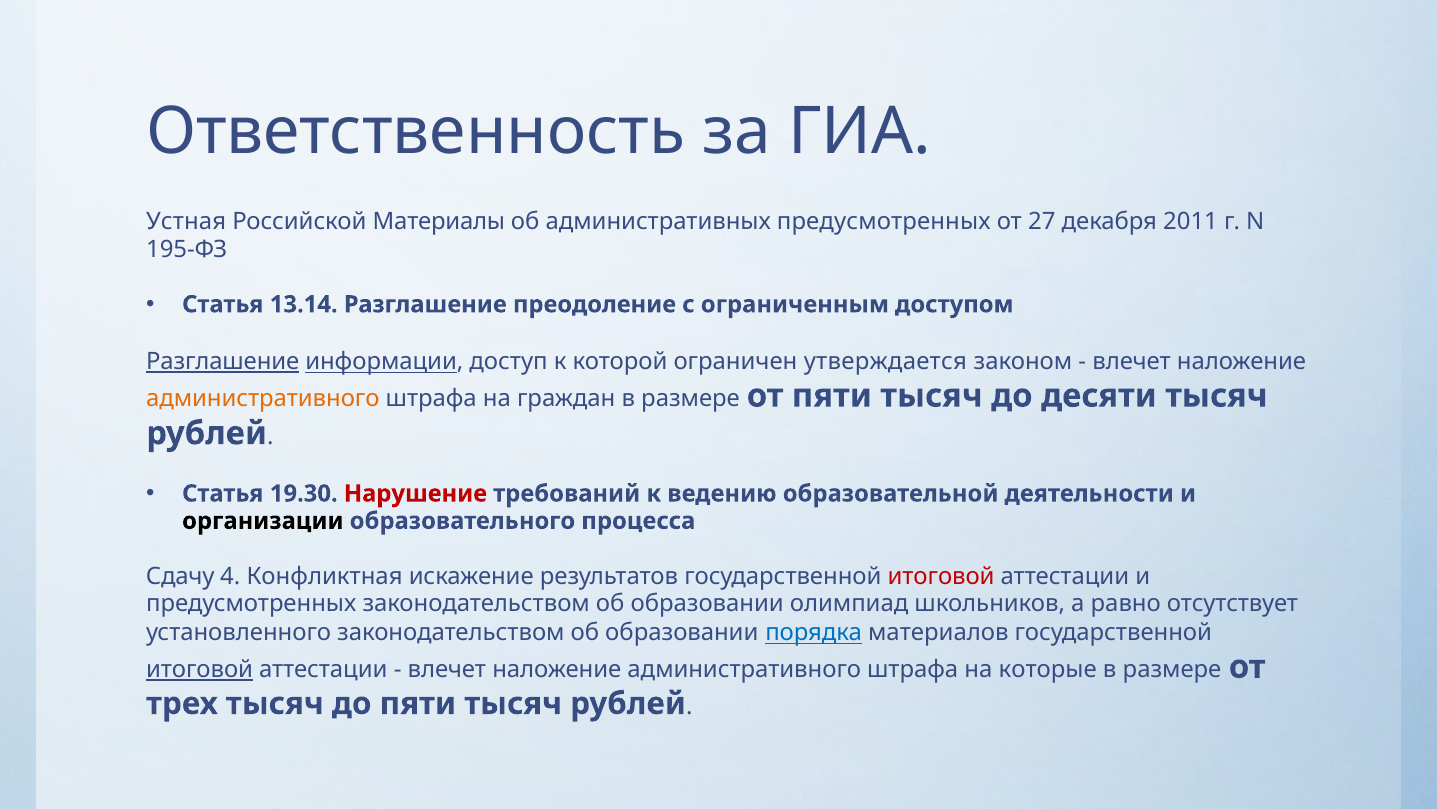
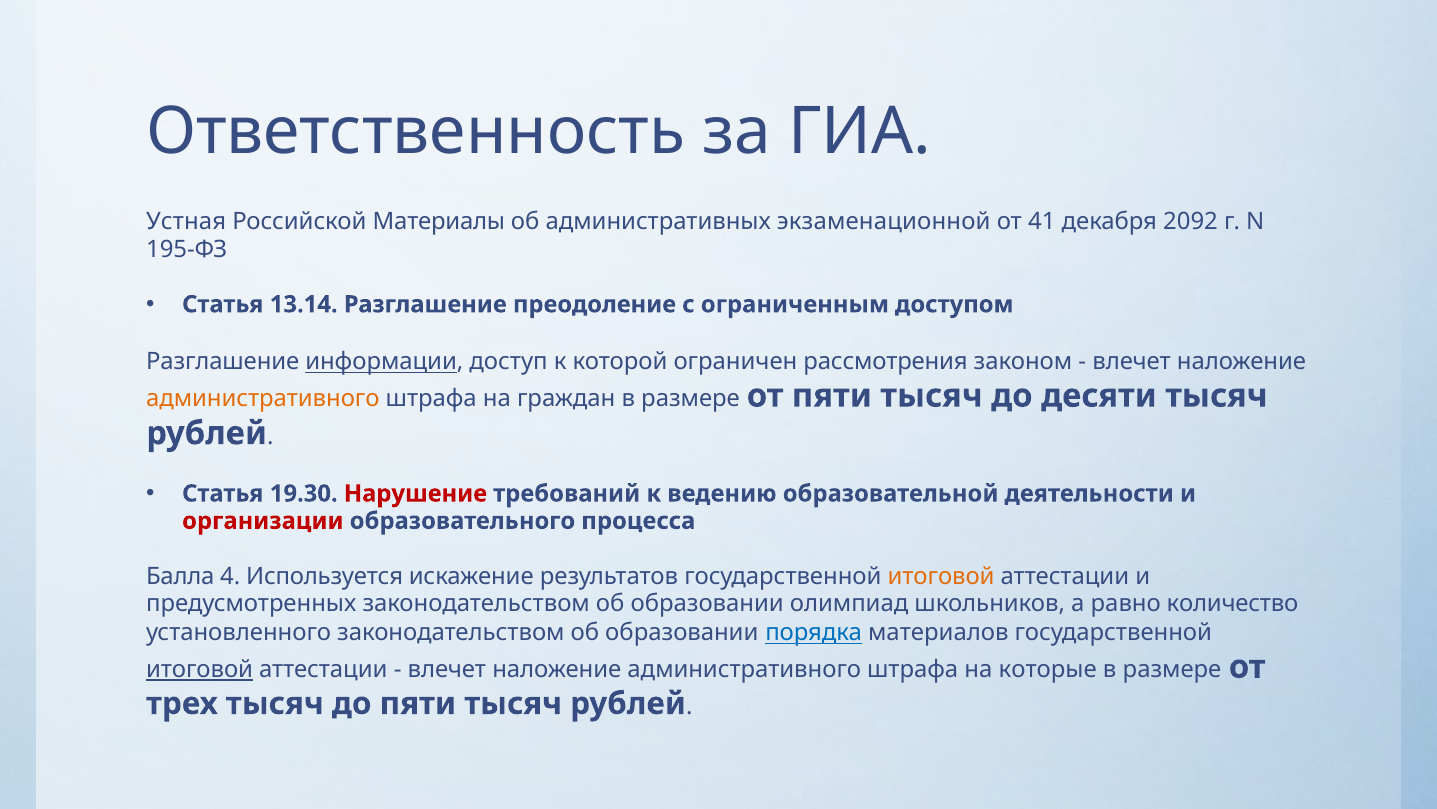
административных предусмотренных: предусмотренных -> экзаменационной (884, 222)
27: 27 -> 41 (1042, 222)
2011: 2011 -> 2092 (1191, 222)
Разглашение underline: present -> none (223, 362)
утверждается: утверждается -> рассмотрения (886, 362)
организации colour: black -> red (263, 521)
Сдачу: Сдачу -> Балла (180, 576)
Конфликтная: Конфликтная -> Используется (325, 576)
итоговой colour: red -> orange (941, 576)
отсутствует: отсутствует -> количество (1233, 603)
